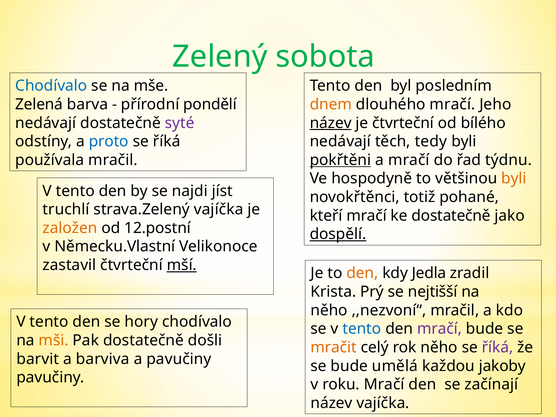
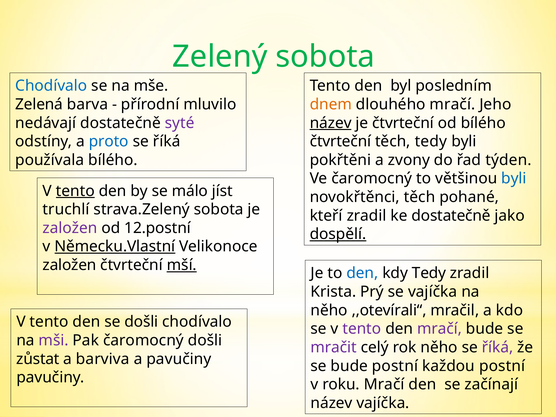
pondělí: pondělí -> mluvilo (210, 104)
nedávají: nedávají -> čtvrteční (340, 141)
používala mračil: mračil -> bílého (113, 160)
pokřtěni underline: present -> none (340, 160)
a mračí: mračí -> zvony (409, 160)
týdnu: týdnu -> týden (508, 160)
Ve hospodyně: hospodyně -> čaromocný (372, 179)
byli colour: orange -> blue (514, 179)
tento underline: none -> present (75, 191)
najdi: najdi -> málo (190, 191)
novokřtěnci totiž: totiž -> těch (419, 197)
strava.Zelený vajíčka: vajíčka -> sobota (219, 209)
kteří mračí: mračí -> zradil (367, 216)
založen colour: orange -> purple (70, 228)
Německu.Vlastní underline: none -> present (115, 247)
zastavil: zastavil -> založen (70, 265)
den colour: orange -> blue (362, 273)
kdy Jedla: Jedla -> Tedy (429, 273)
se nejtišší: nejtišší -> vajíčka (433, 292)
,,nezvoní“: ,,nezvoní“ -> ,,otevírali“ (389, 310)
se hory: hory -> došli (141, 322)
tento colour: blue -> purple (362, 329)
mši colour: orange -> purple (54, 340)
Pak dostatečně: dostatečně -> čaromocný (143, 340)
mračit colour: orange -> purple (334, 347)
barvit: barvit -> zůstat (38, 359)
bude umělá: umělá -> postní (395, 366)
každou jakoby: jakoby -> postní (502, 366)
